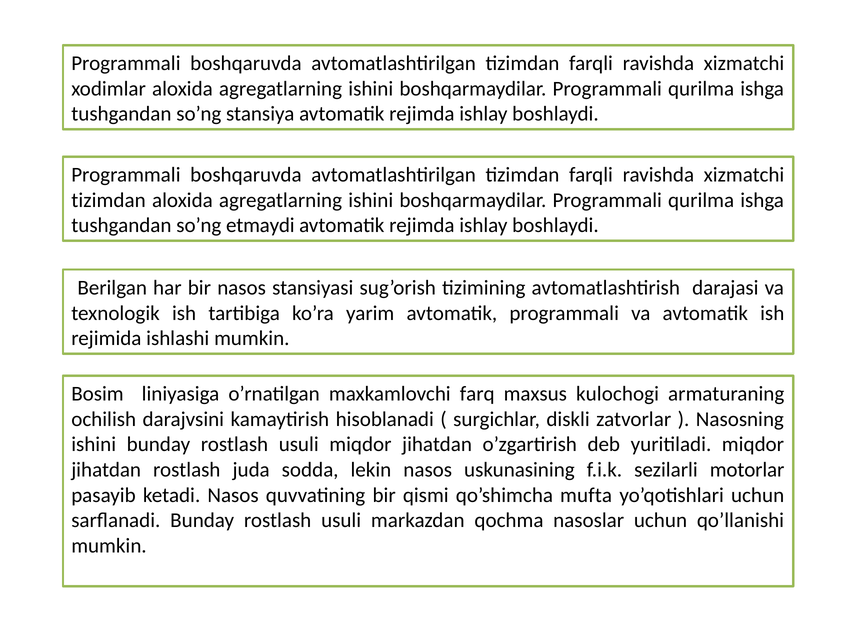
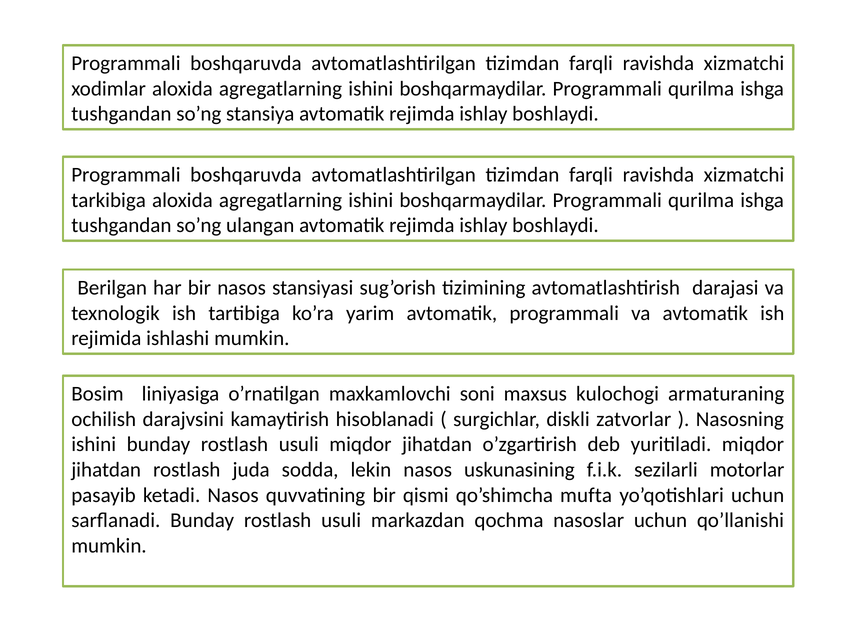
tizimdan: tizimdan -> tarkibiga (109, 200)
etmaydi: etmaydi -> ulangan (260, 226)
farq: farq -> soni (477, 394)
